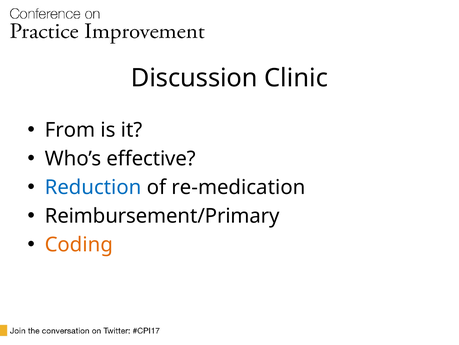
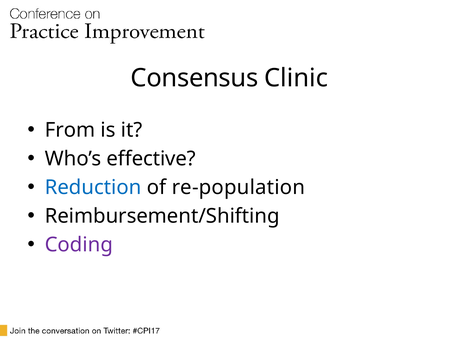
Discussion: Discussion -> Consensus (194, 78)
re-medication: re-medication -> re-population (238, 187)
Reimbursement/Primary: Reimbursement/Primary -> Reimbursement/Shifting (162, 216)
Coding colour: orange -> purple (79, 244)
